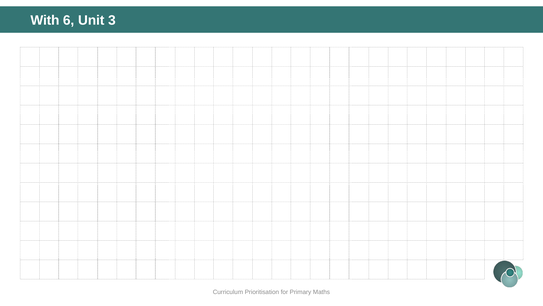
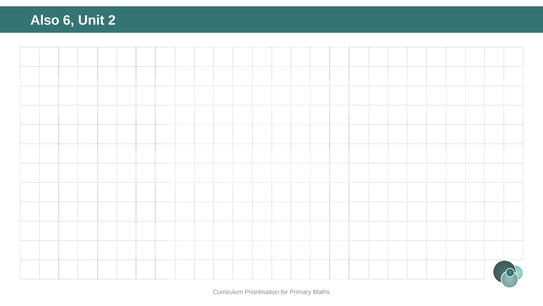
With: With -> Also (45, 20)
3: 3 -> 2 (112, 20)
